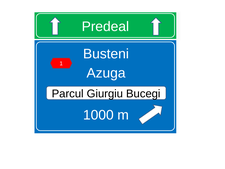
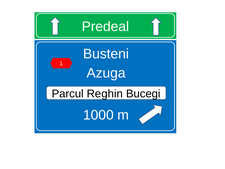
Giurgiu: Giurgiu -> Reghin (105, 94)
